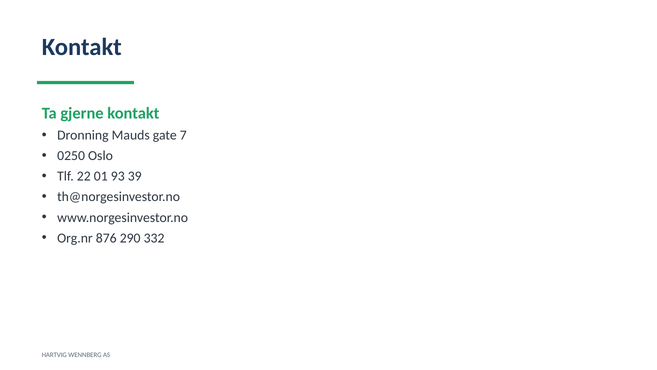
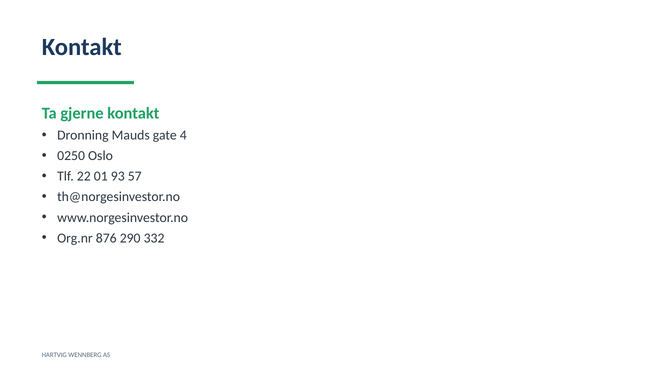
7: 7 -> 4 (183, 135)
39: 39 -> 57 (135, 176)
